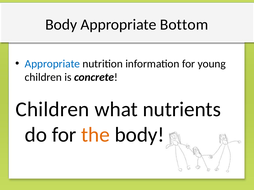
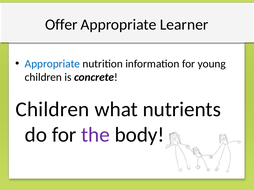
Body: Body -> Offer (61, 25)
Bottom: Bottom -> Learner (184, 25)
the colour: orange -> purple (95, 135)
